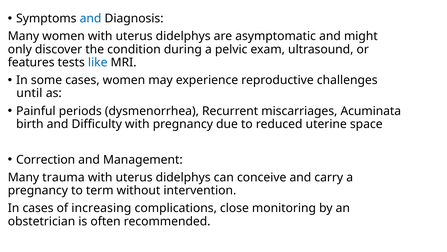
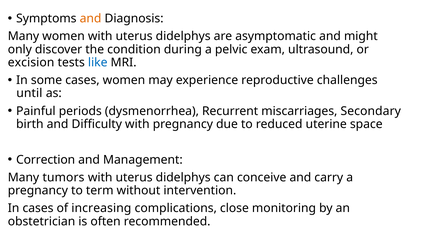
and colour: blue -> orange (91, 18)
features: features -> excision (31, 62)
Acuminata: Acuminata -> Secondary (371, 111)
trauma: trauma -> tumors (63, 177)
